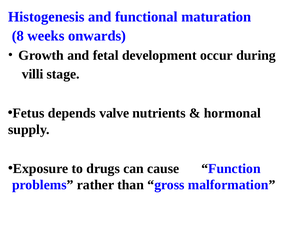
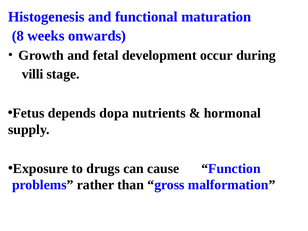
valve: valve -> dopa (114, 113)
